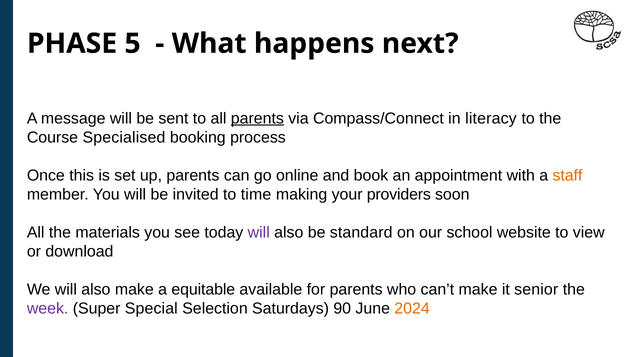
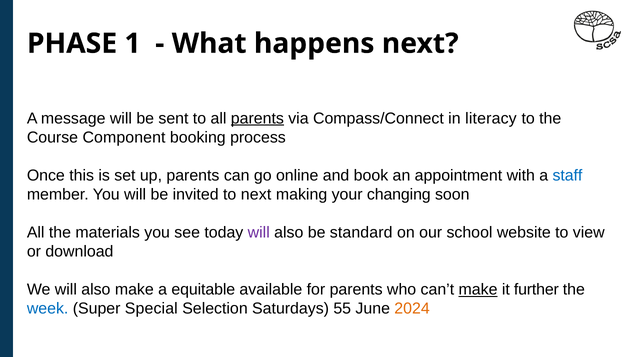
5: 5 -> 1 (133, 44)
Specialised: Specialised -> Component (124, 138)
staff colour: orange -> blue (567, 176)
to time: time -> next (256, 195)
providers: providers -> changing (399, 195)
make underline: none -> present (478, 290)
senior: senior -> further (536, 290)
week colour: purple -> blue (48, 309)
90: 90 -> 55 (342, 309)
